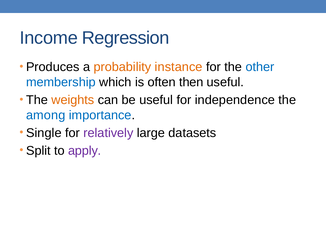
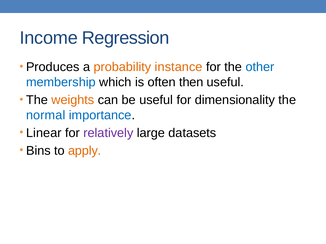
independence: independence -> dimensionality (235, 100)
among: among -> normal (46, 115)
Single: Single -> Linear (44, 133)
Split: Split -> Bins (38, 151)
apply colour: purple -> orange (85, 151)
